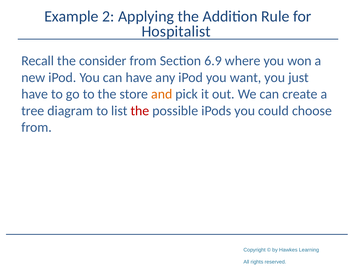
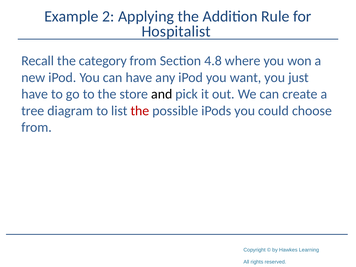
consider: consider -> category (103, 61)
6.9: 6.9 -> 4.8 (213, 61)
and colour: orange -> black (162, 94)
